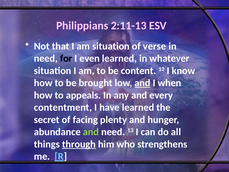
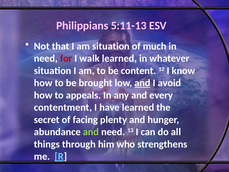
2:11-13: 2:11-13 -> 5:11-13 (129, 26)
verse: verse -> much (155, 46)
for colour: black -> red (66, 58)
even: even -> walk (90, 58)
when: when -> avoid (169, 83)
through underline: present -> none (79, 144)
